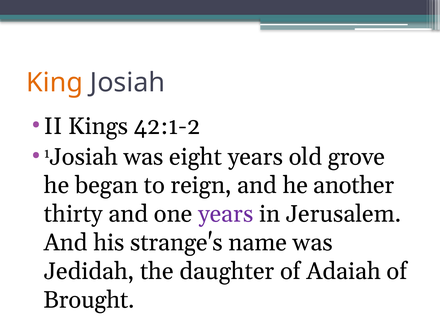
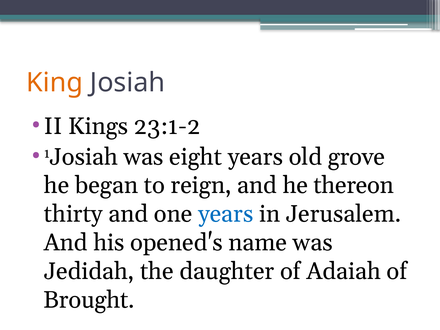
42:1-2: 42:1-2 -> 23:1-2 (167, 126)
another: another -> thereon (354, 185)
years colour: purple -> blue (226, 214)
strange's: strange's -> opened's (177, 243)
